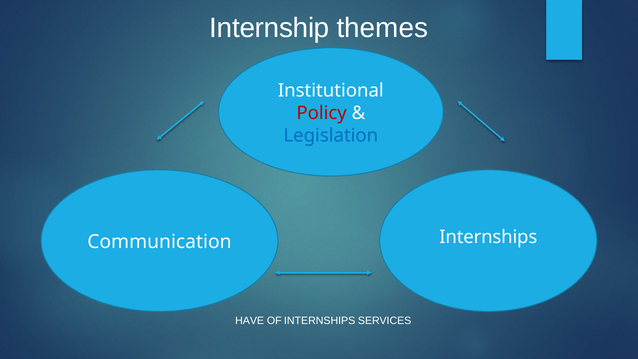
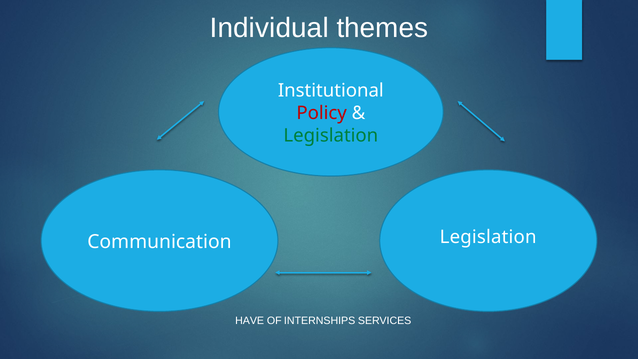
Internship: Internship -> Individual (269, 28)
Legislation colour: blue -> green (331, 135)
Communication Internships: Internships -> Legislation (488, 237)
